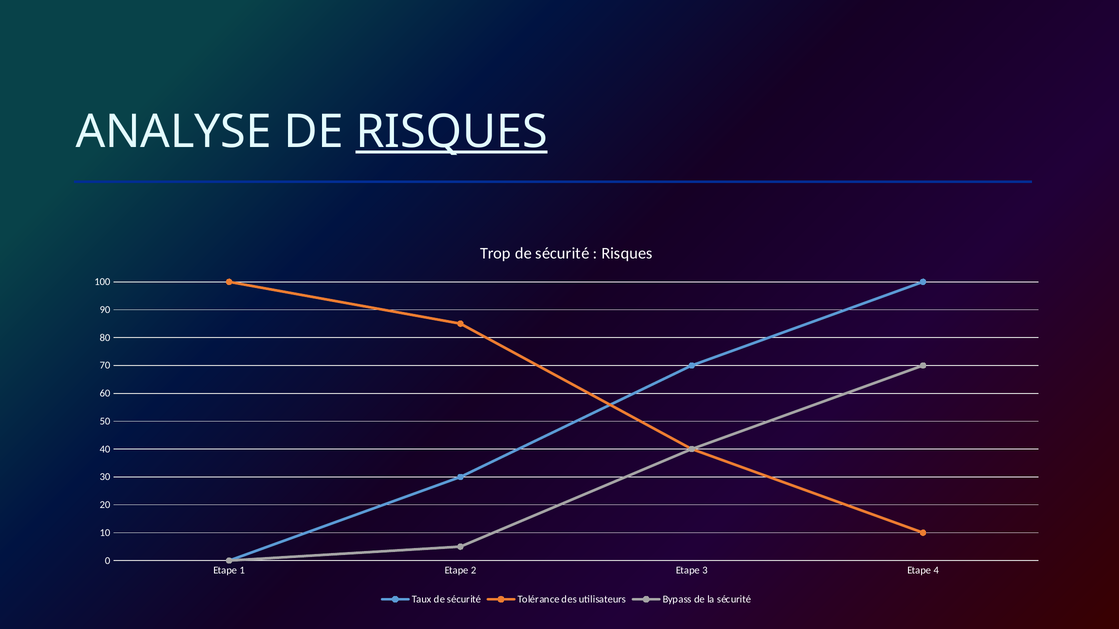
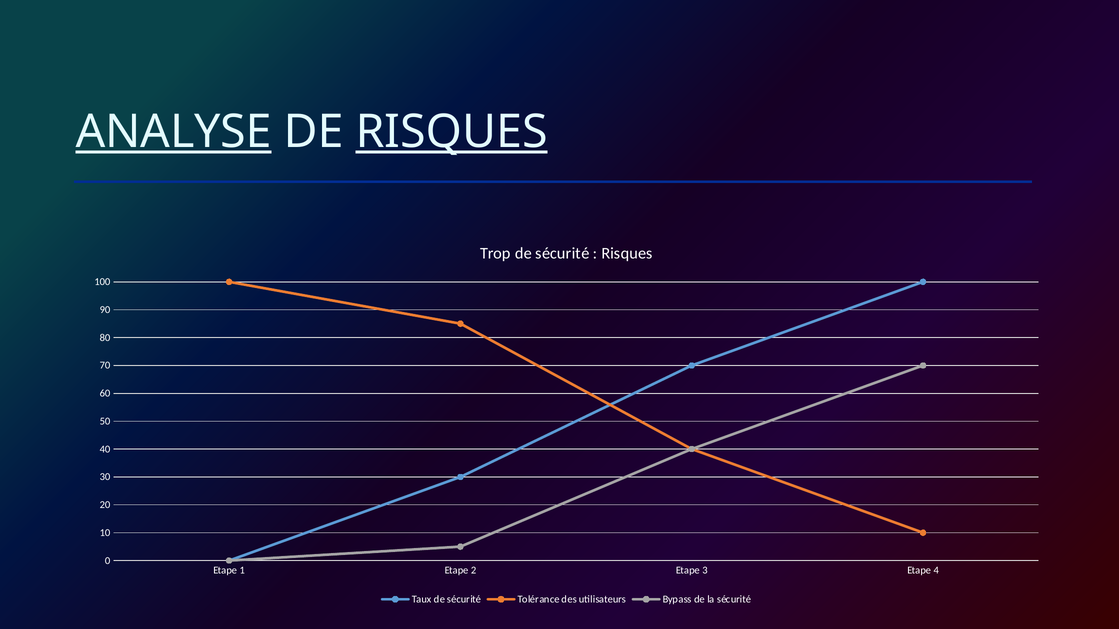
ANALYSE underline: none -> present (174, 132)
